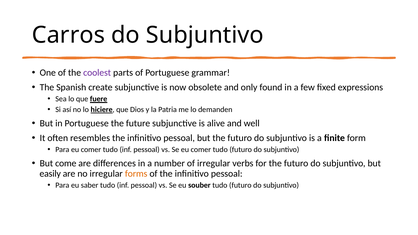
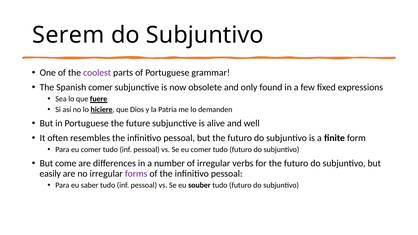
Carros: Carros -> Serem (68, 35)
Spanish create: create -> comer (100, 88)
forms colour: orange -> purple (136, 174)
